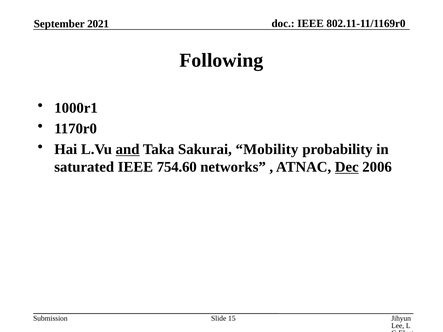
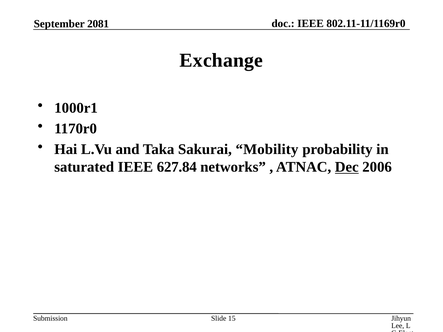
2021: 2021 -> 2081 (98, 24)
Following: Following -> Exchange (221, 60)
and underline: present -> none (128, 149)
754.60: 754.60 -> 627.84 (177, 167)
